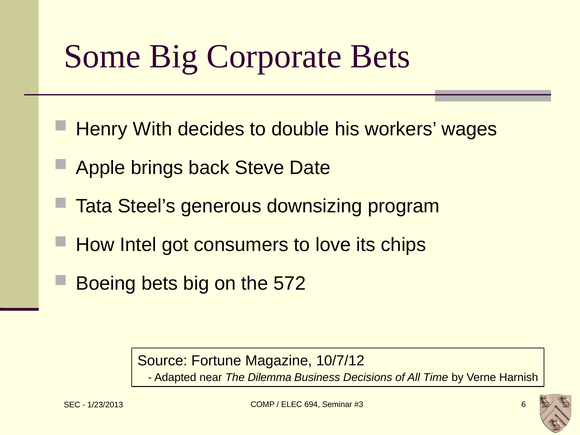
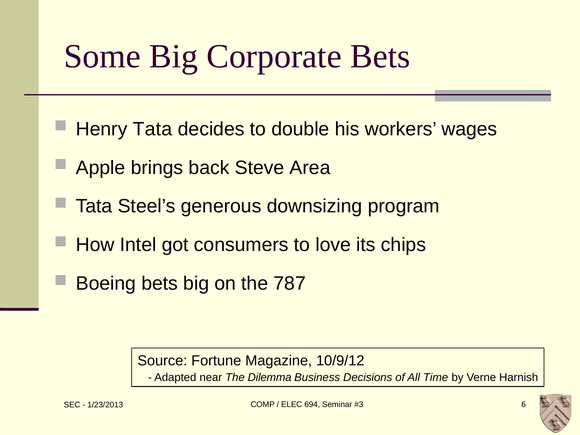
Henry With: With -> Tata (153, 129)
Date: Date -> Area (310, 168)
572: 572 -> 787 (290, 284)
10/7/12: 10/7/12 -> 10/9/12 (340, 361)
